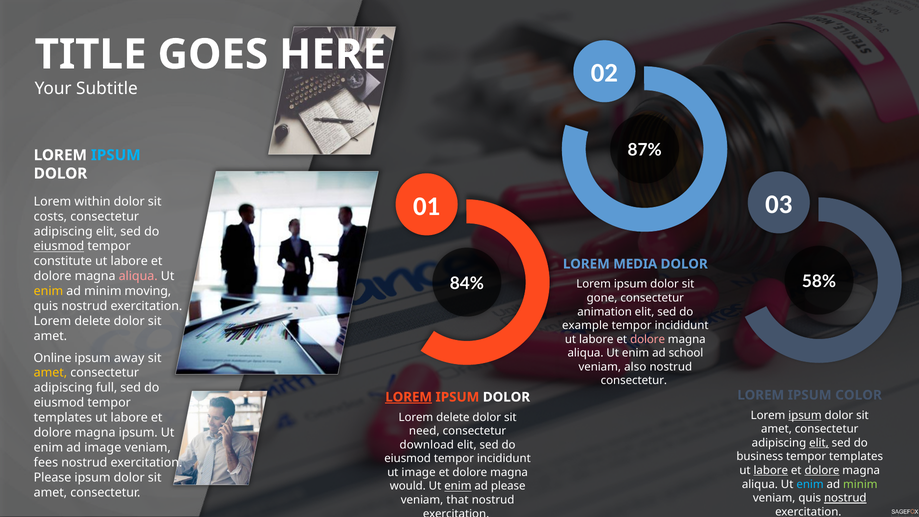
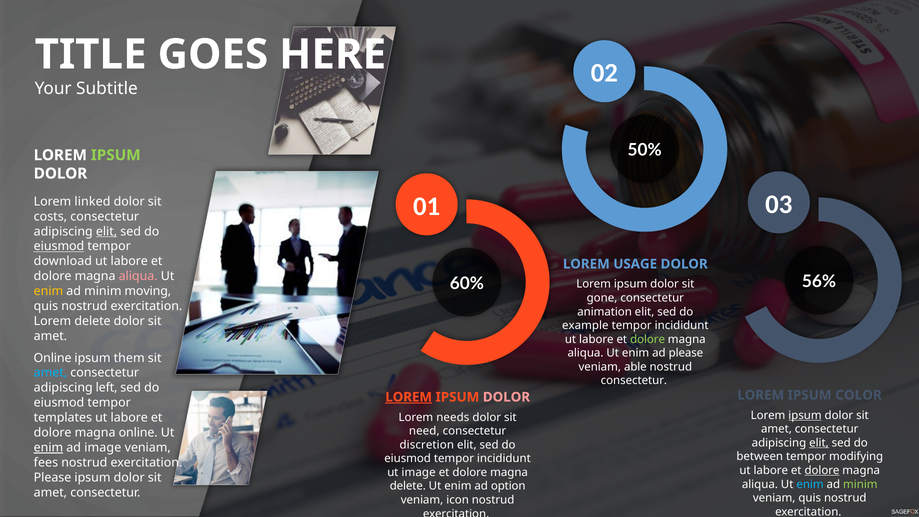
87%: 87% -> 50% (645, 150)
IPSUM colour: light blue -> light green (116, 155)
within: within -> linked (92, 201)
elit underline: none -> present (107, 231)
constitute: constitute -> download (63, 261)
MEDIA: MEDIA -> USAGE (635, 264)
58%: 58% -> 56% (819, 281)
84%: 84% -> 60% (467, 283)
dolore colour: pink -> light green (648, 339)
ad school: school -> please (686, 353)
away: away -> them (129, 358)
also: also -> able (635, 367)
amet colour: yellow -> light blue (50, 373)
full: full -> left (107, 388)
DOLOR colour: white -> pink (506, 397)
delete: delete -> needs (453, 417)
magna ipsum: ipsum -> online (138, 433)
download: download -> discretion (427, 445)
enim underline: none -> present (48, 448)
business: business -> between (760, 457)
templates: templates -> modifying (856, 457)
labore underline: present -> none (771, 470)
would: would -> delete (408, 486)
enim underline: present -> none (458, 486)
ad please: please -> option (508, 486)
nostrud underline: present -> none (845, 498)
that: that -> icon (458, 500)
